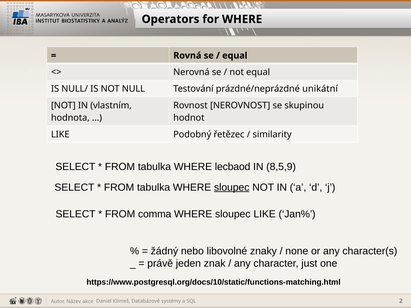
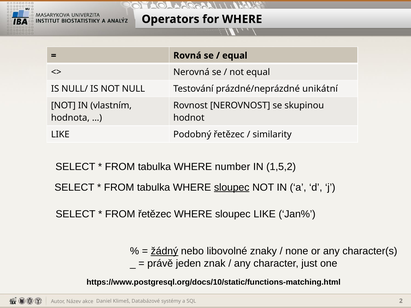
lecbaod: lecbaod -> number (233, 167)
8,5,9: 8,5,9 -> 1,5,2 (281, 167)
FROM comma: comma -> řetězec (155, 214)
žádný underline: none -> present (164, 251)
